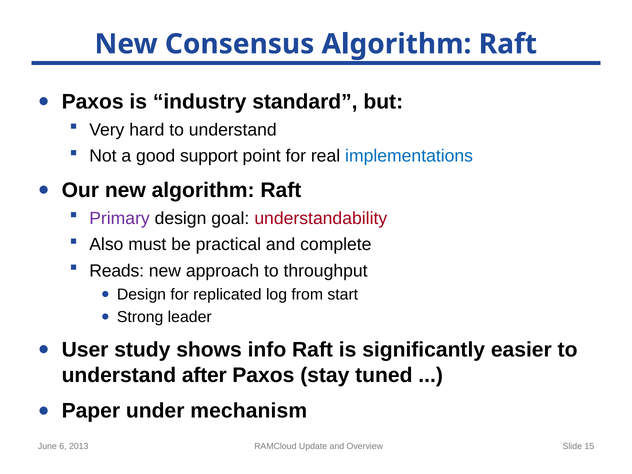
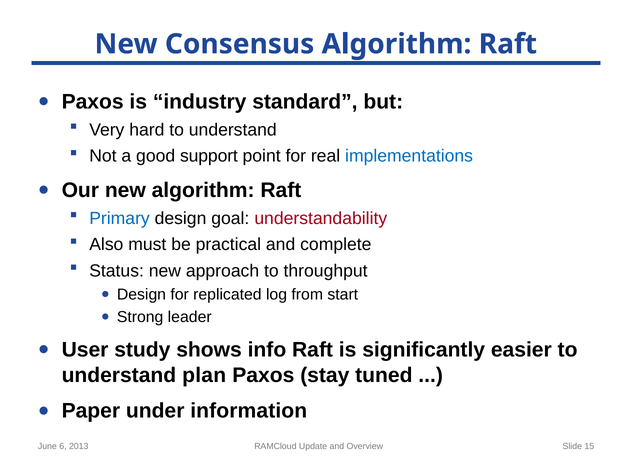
Primary colour: purple -> blue (120, 218)
Reads: Reads -> Status (117, 271)
after: after -> plan (204, 375)
mechanism: mechanism -> information (249, 411)
